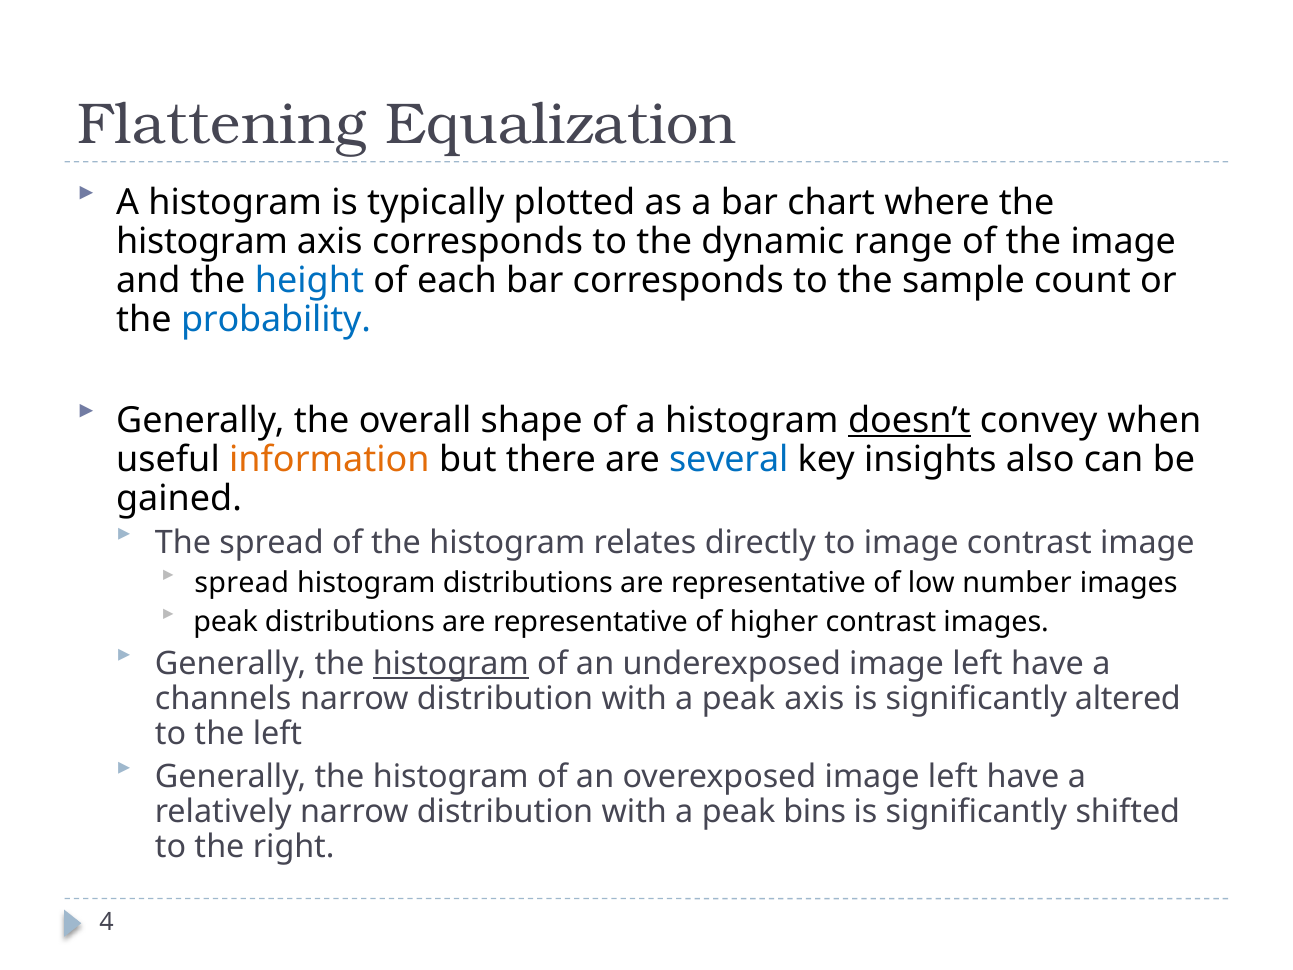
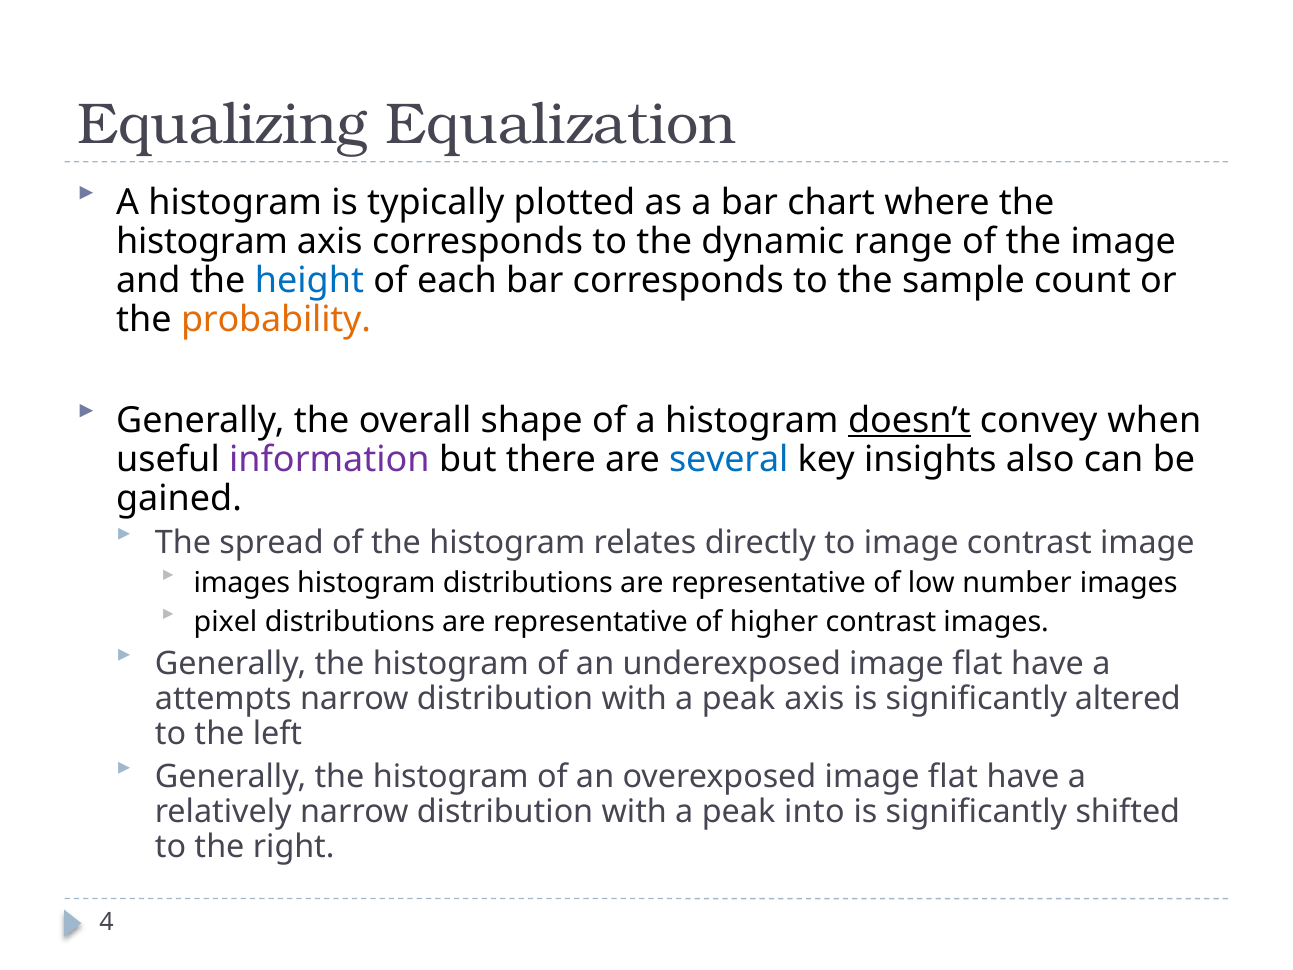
Flattening: Flattening -> Equalizing (222, 125)
probability colour: blue -> orange (276, 319)
information colour: orange -> purple (329, 459)
spread: spread -> images (242, 583)
peak: peak -> pixel (226, 622)
histogram underline: present -> none (451, 664)
underexposed image left: left -> flat (977, 664)
channels: channels -> attempts (223, 698)
overexposed image left: left -> flat (953, 776)
bins: bins -> into (814, 811)
